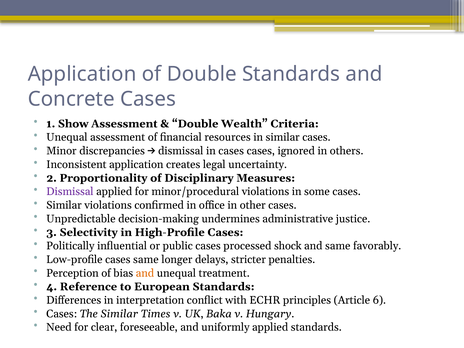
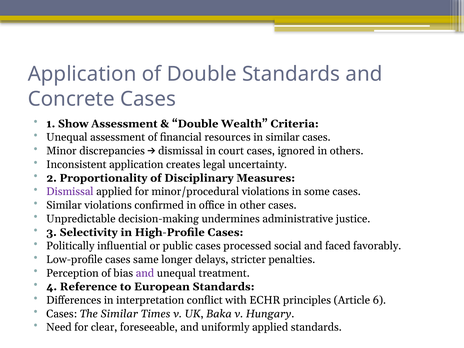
in cases: cases -> court (231, 151)
shock: shock -> social (288, 246)
and same: same -> faced (338, 246)
and colour: orange -> purple (145, 273)
